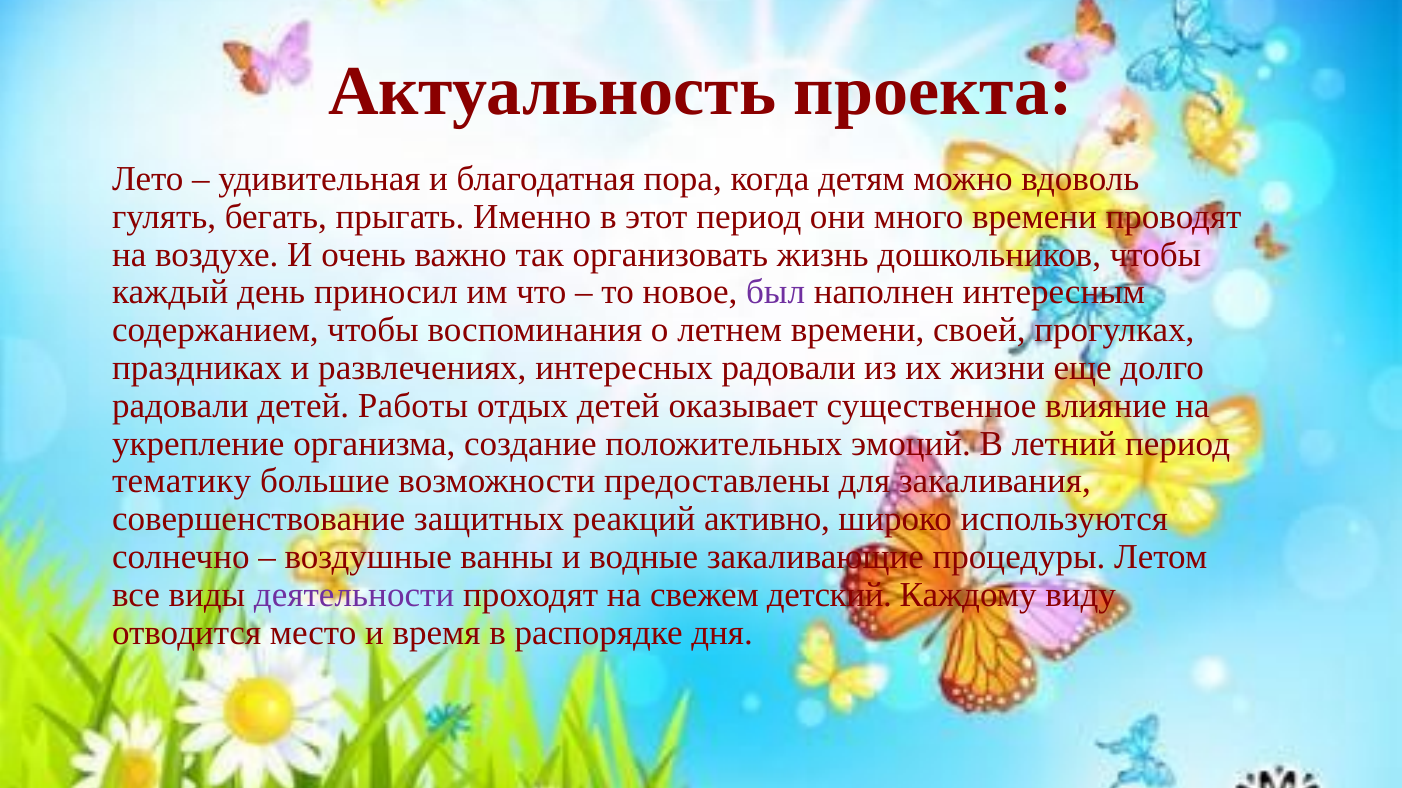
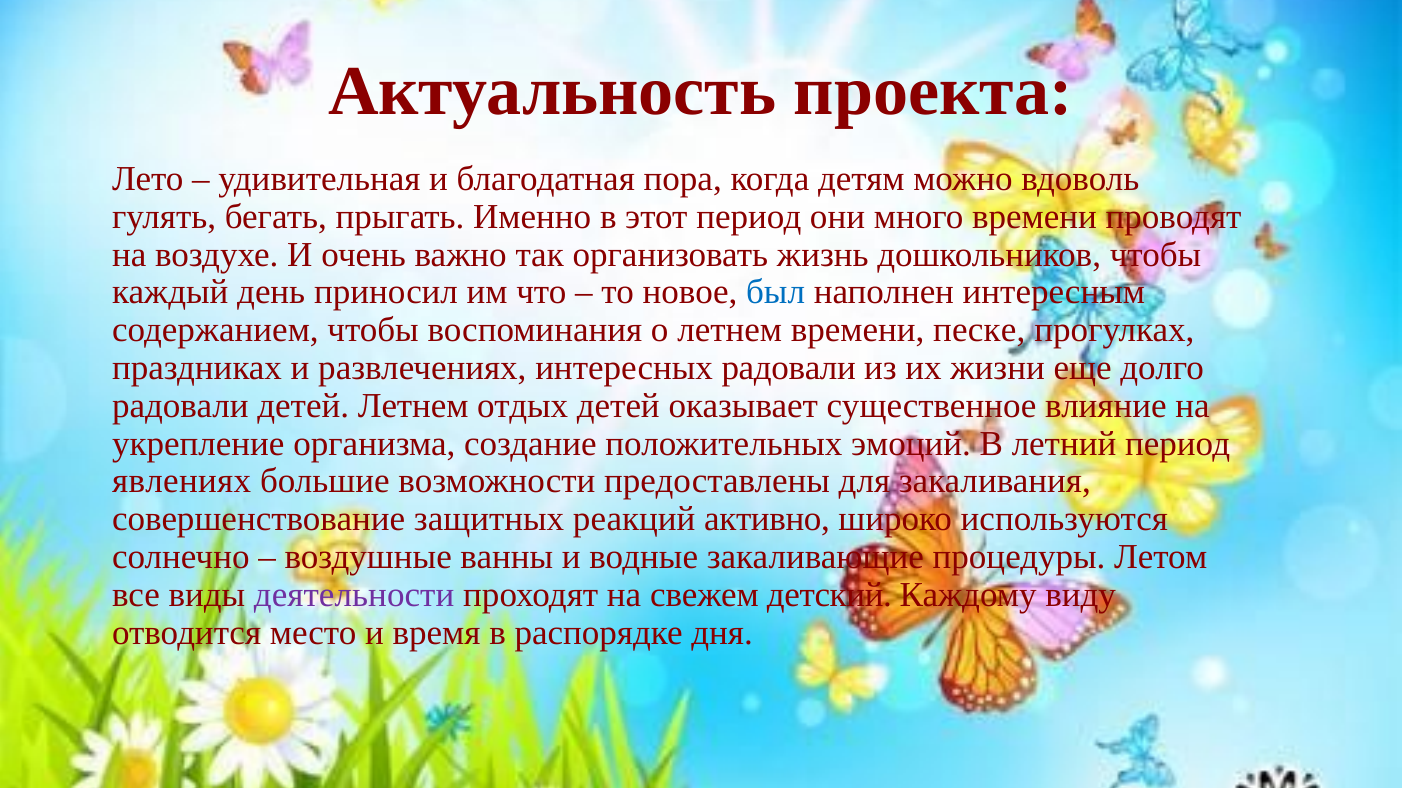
был colour: purple -> blue (776, 293)
своей: своей -> песке (979, 330)
детей Работы: Работы -> Летнем (413, 406)
тематику: тематику -> явлениях (182, 482)
